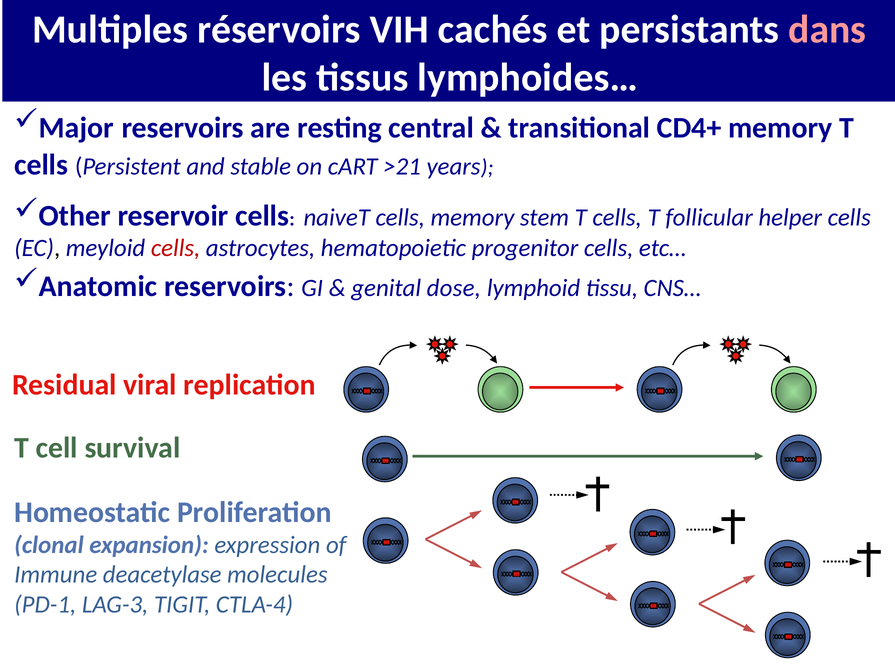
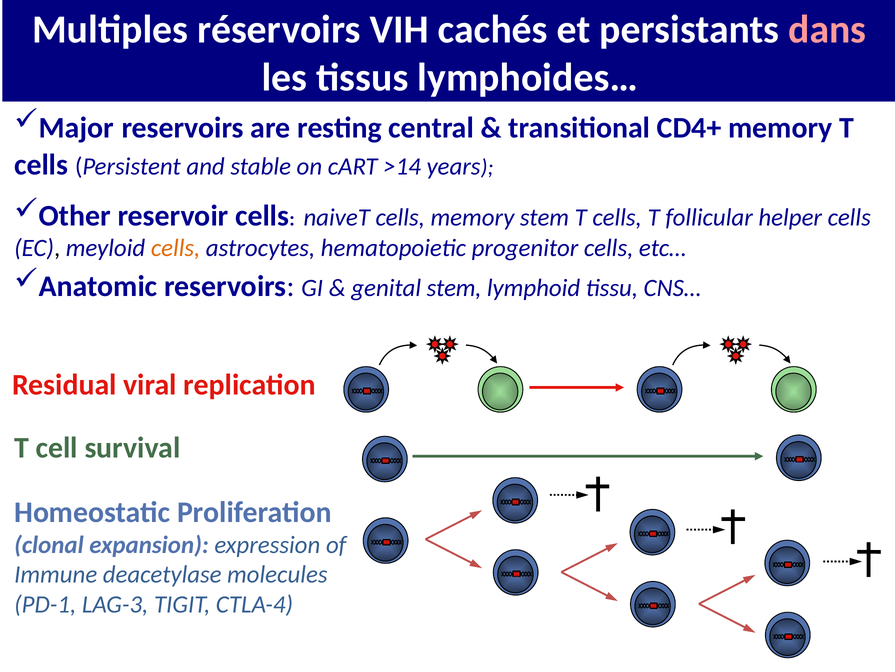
>21: >21 -> >14 (402, 166)
cells colour: red -> orange (176, 248)
genital dose: dose -> stem (454, 288)
